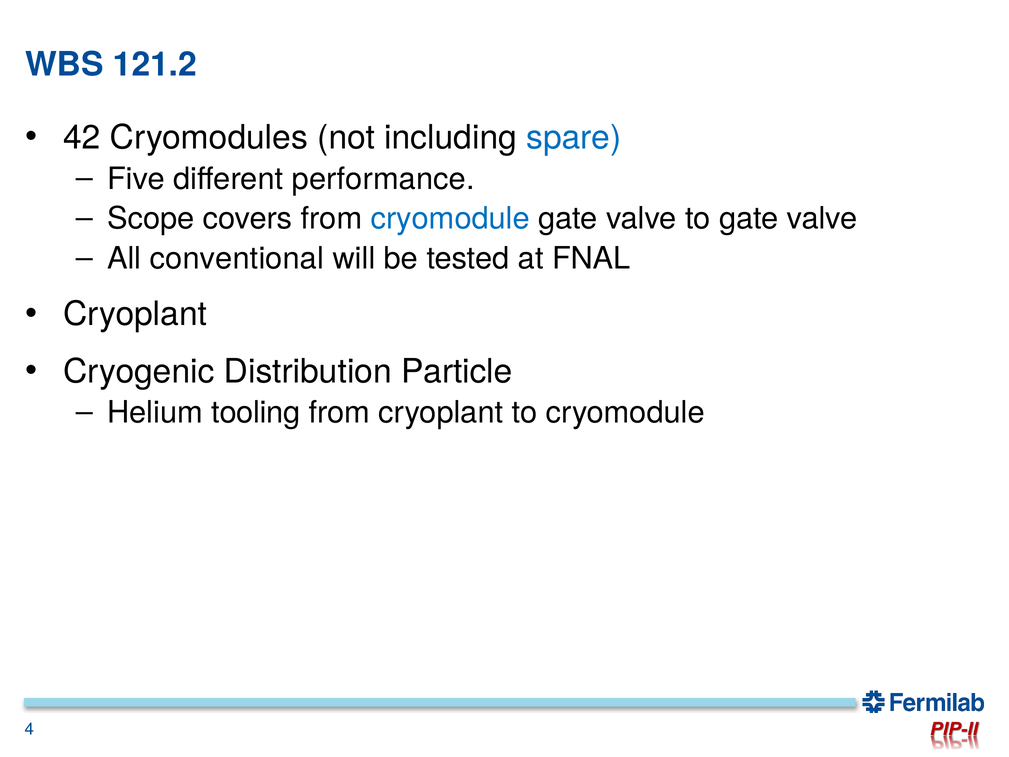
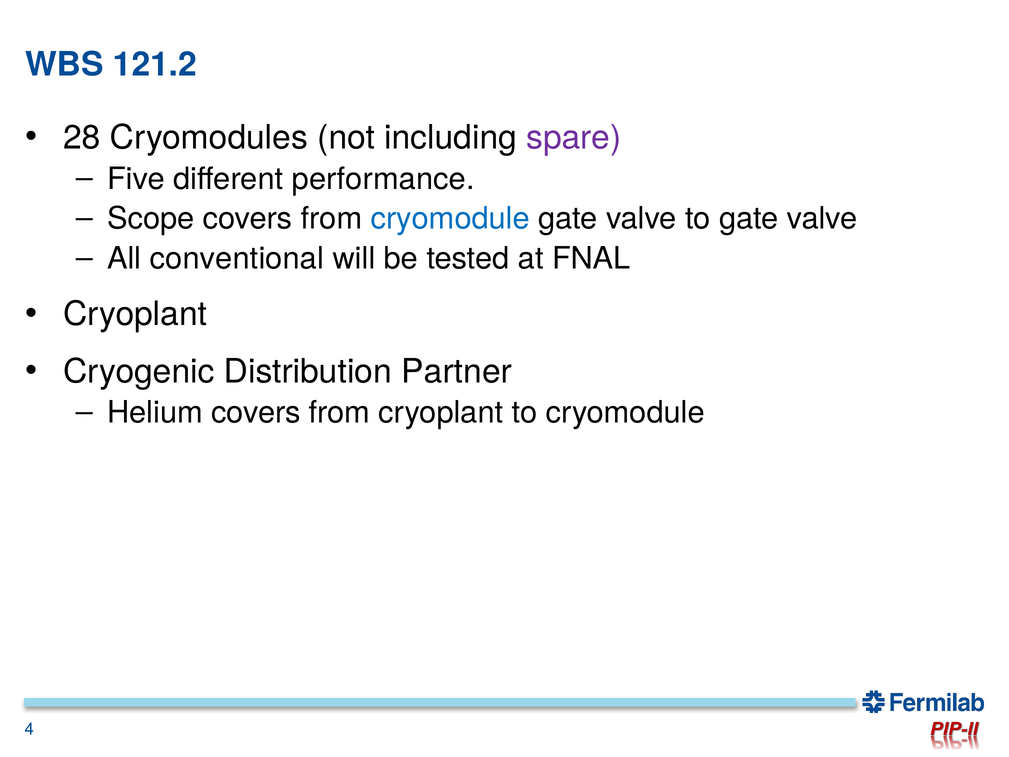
42: 42 -> 28 (82, 138)
spare colour: blue -> purple (574, 138)
Particle: Particle -> Partner (457, 371)
Helium tooling: tooling -> covers (256, 413)
